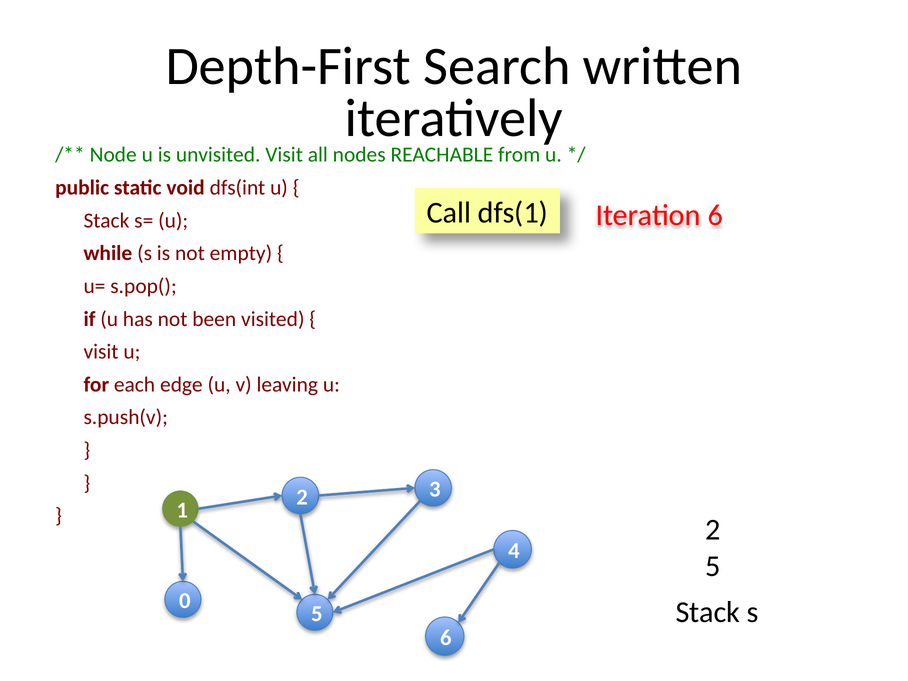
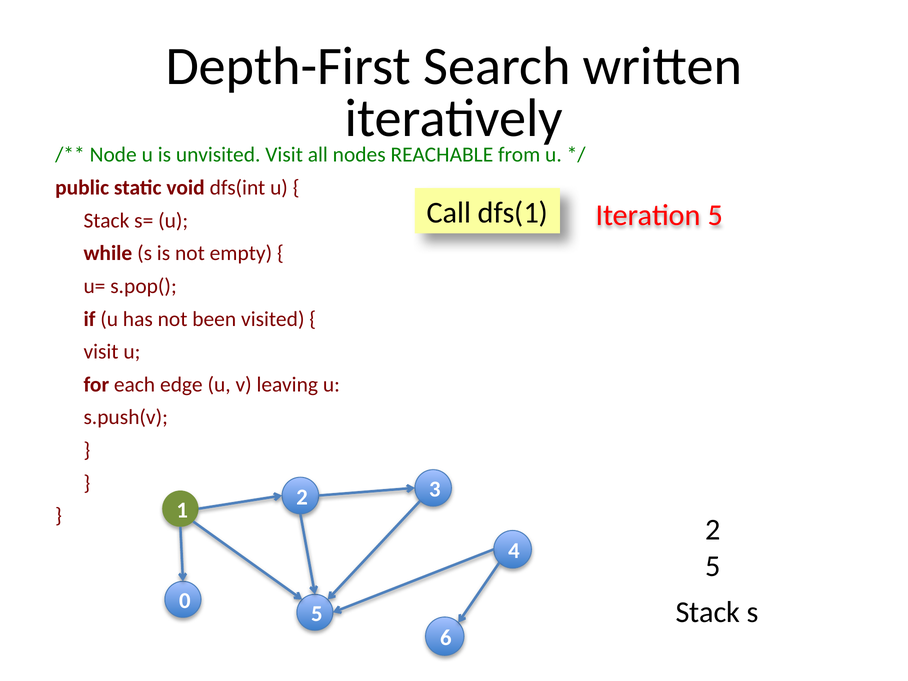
Iteration 6: 6 -> 5 (715, 215)
